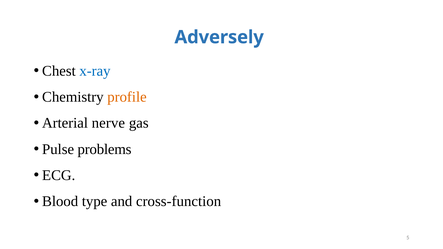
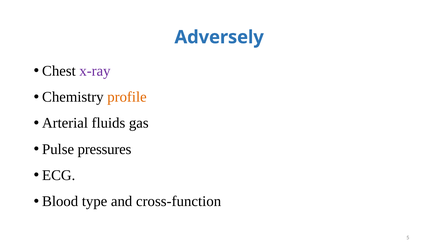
x-ray colour: blue -> purple (95, 71)
nerve: nerve -> fluids (108, 123)
problems: problems -> pressures (104, 149)
